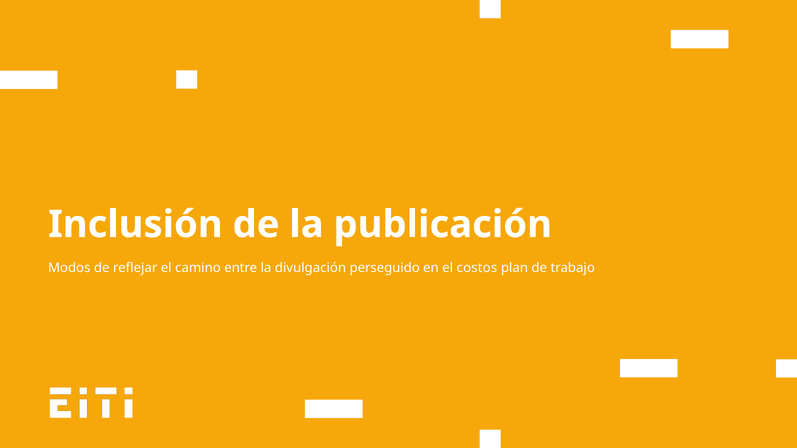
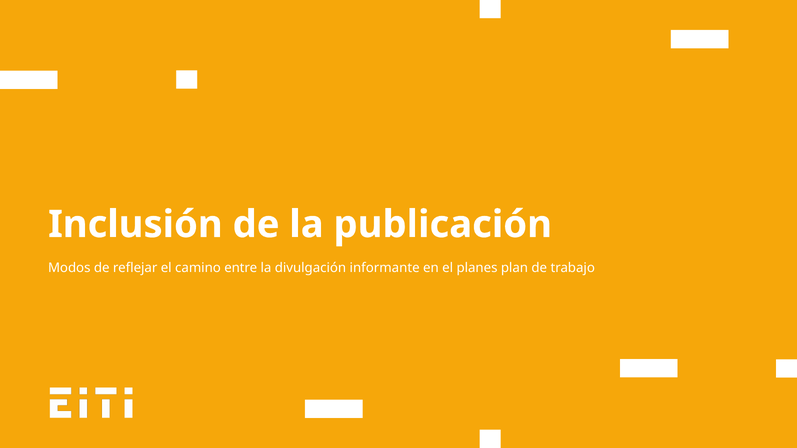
perseguido: perseguido -> informante (385, 268)
costos: costos -> planes (477, 268)
